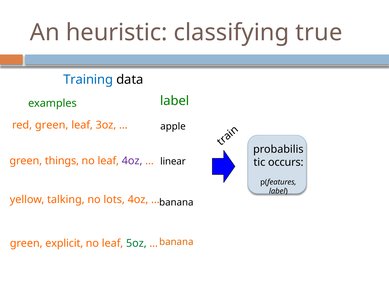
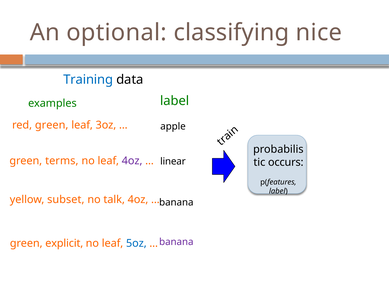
heuristic: heuristic -> optional (117, 32)
true: true -> nice (319, 32)
things: things -> terms (62, 161)
talking: talking -> subset (66, 199)
lots: lots -> talk (114, 199)
banana colour: orange -> purple (176, 242)
5oz colour: green -> blue (136, 243)
